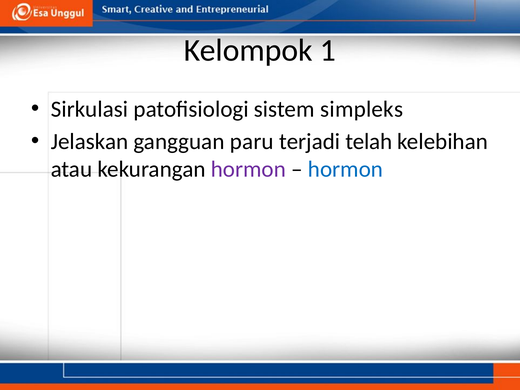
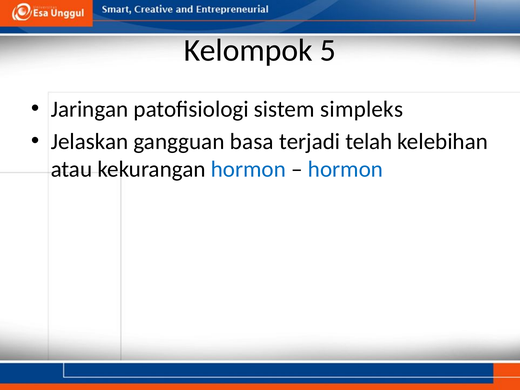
1: 1 -> 5 (328, 50)
Sirkulasi: Sirkulasi -> Jaringan (90, 109)
paru: paru -> basa (252, 141)
hormon colour: purple -> blue (248, 169)
